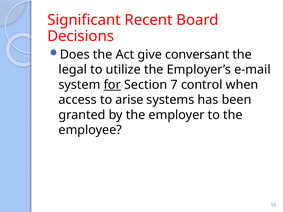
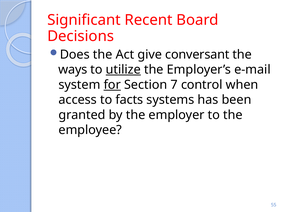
legal: legal -> ways (73, 70)
utilize underline: none -> present (123, 70)
arise: arise -> facts (129, 100)
